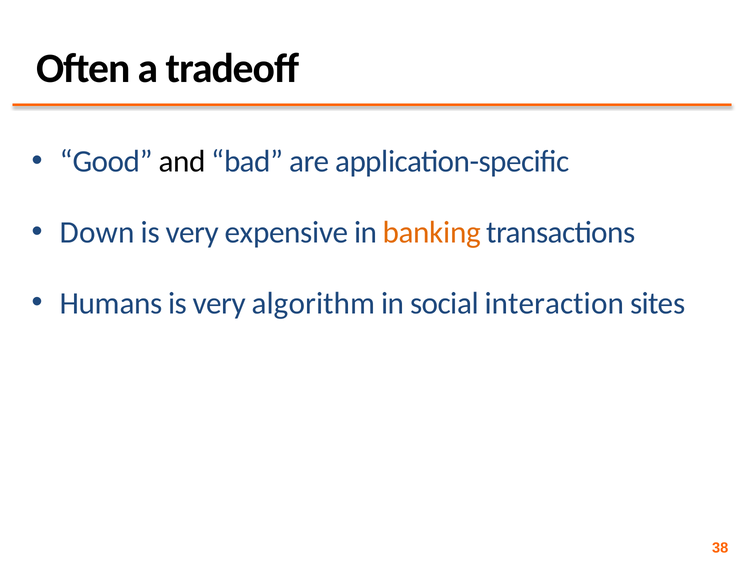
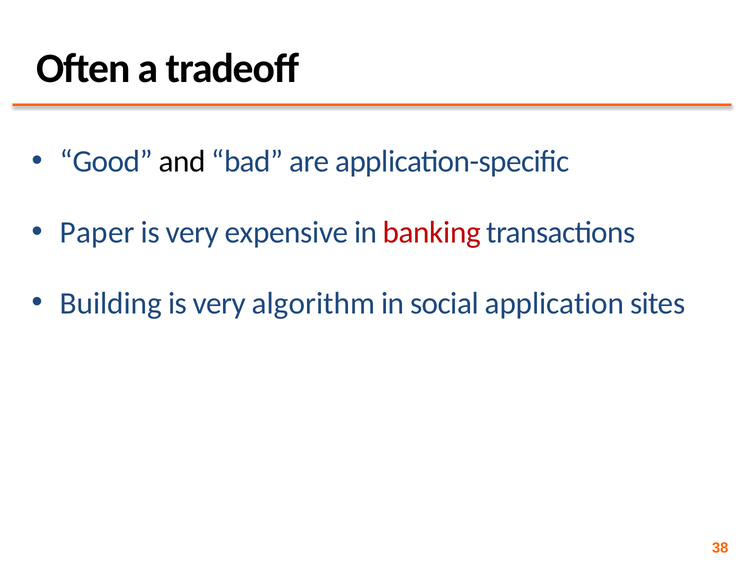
Down: Down -> Paper (97, 232)
banking colour: orange -> red (432, 232)
Humans: Humans -> Building (111, 303)
interaction: interaction -> application (554, 303)
